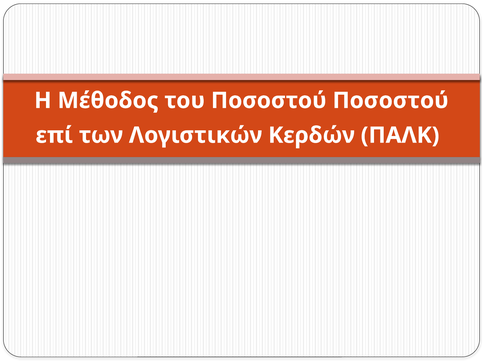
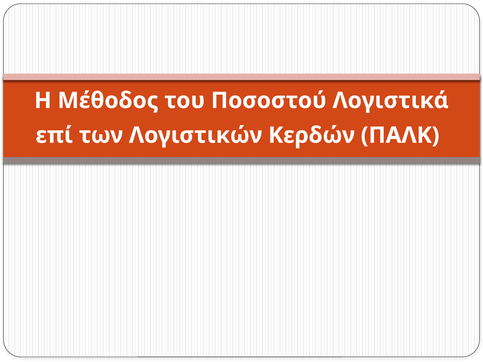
Ποσοστού Ποσοστού: Ποσοστού -> Λογιστικά (391, 101)
